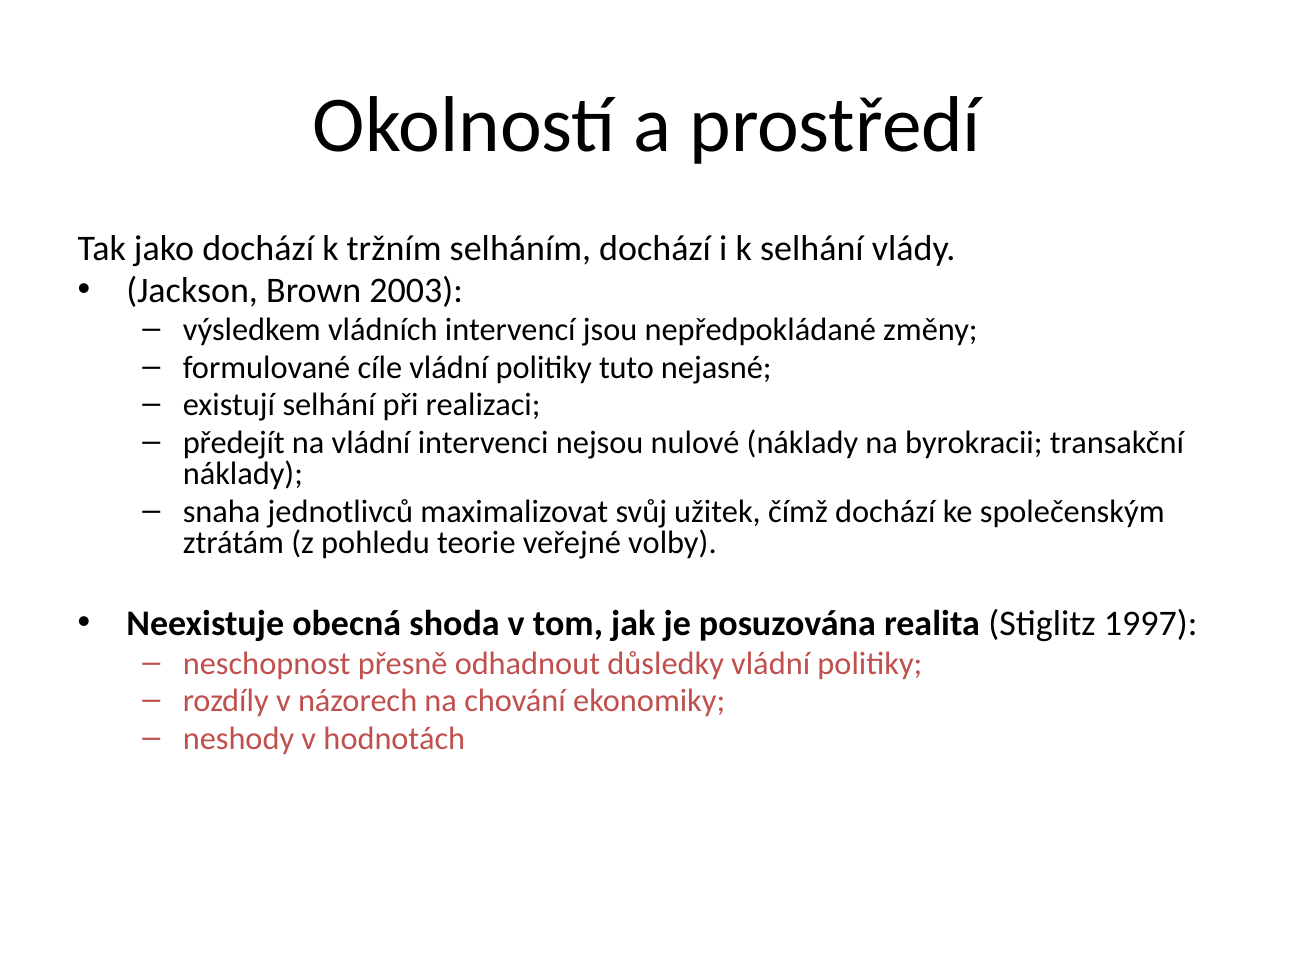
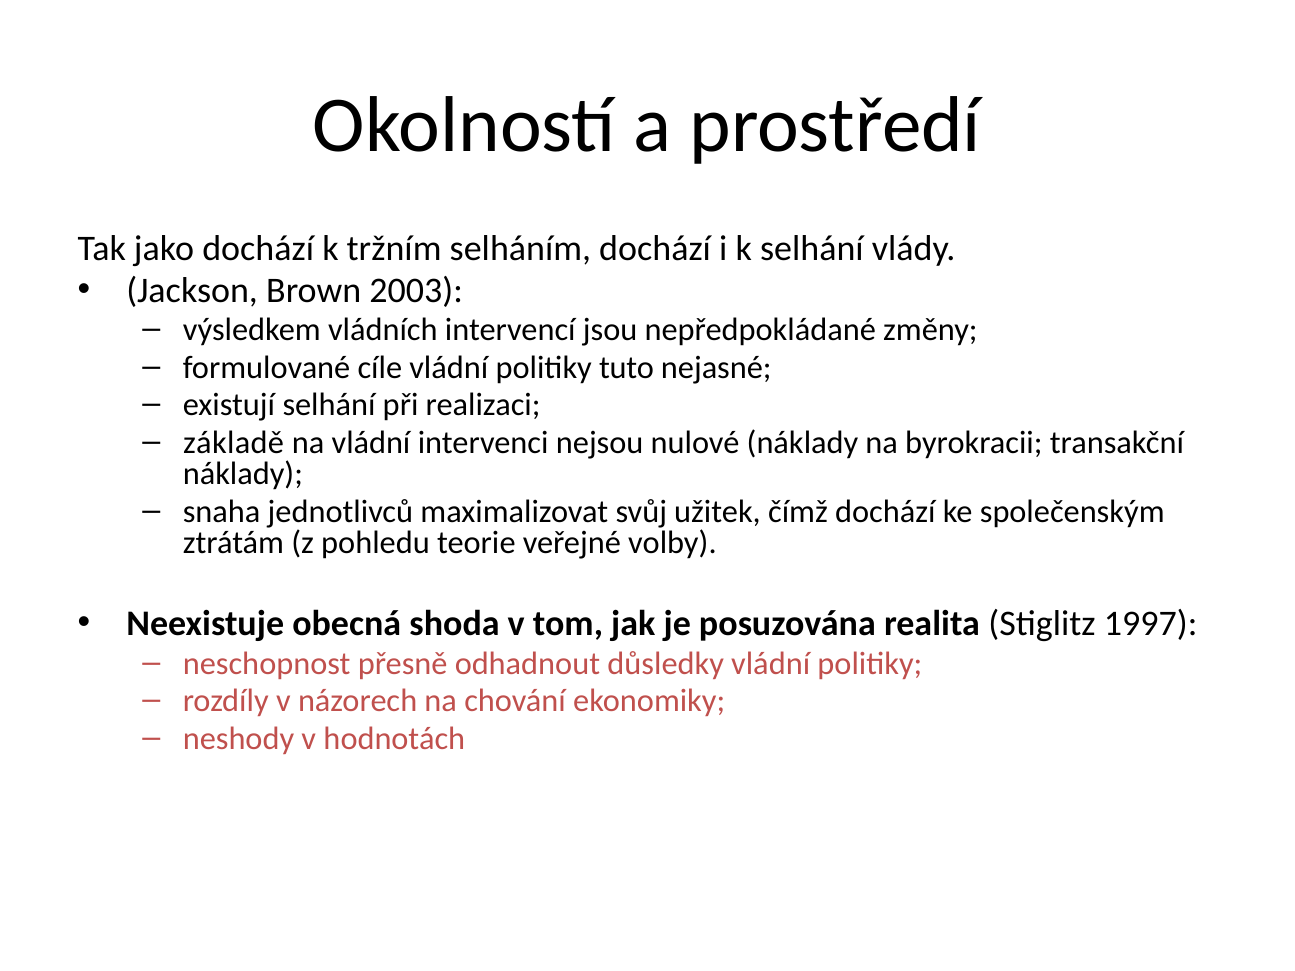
předejít: předejít -> základě (234, 443)
